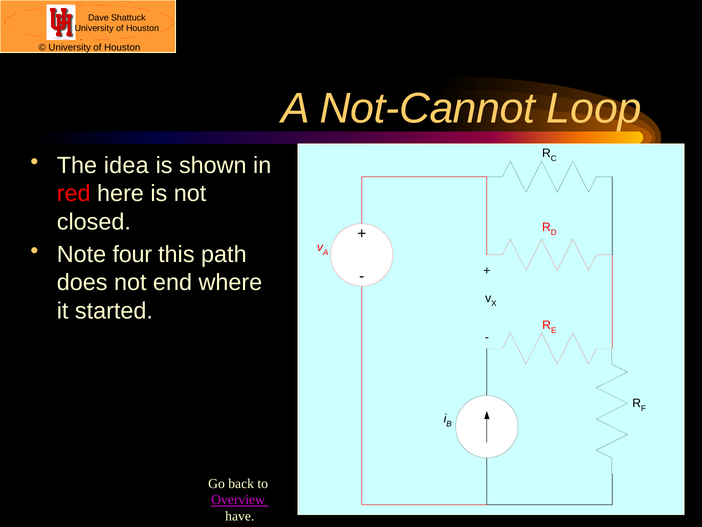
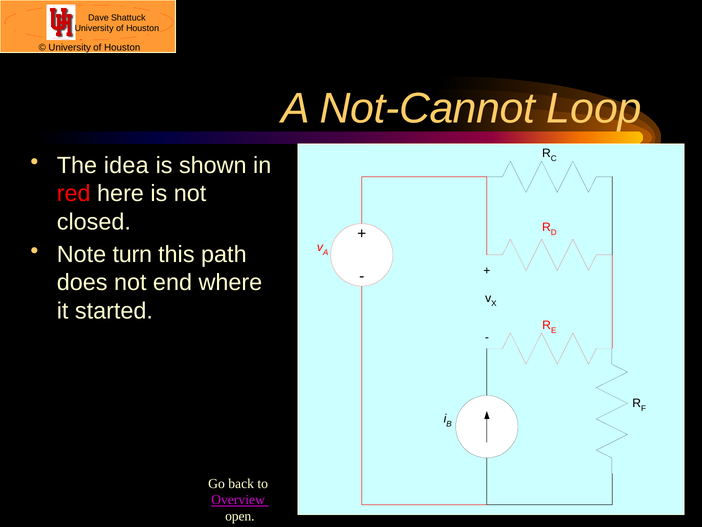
four: four -> turn (132, 254)
have: have -> open (240, 516)
